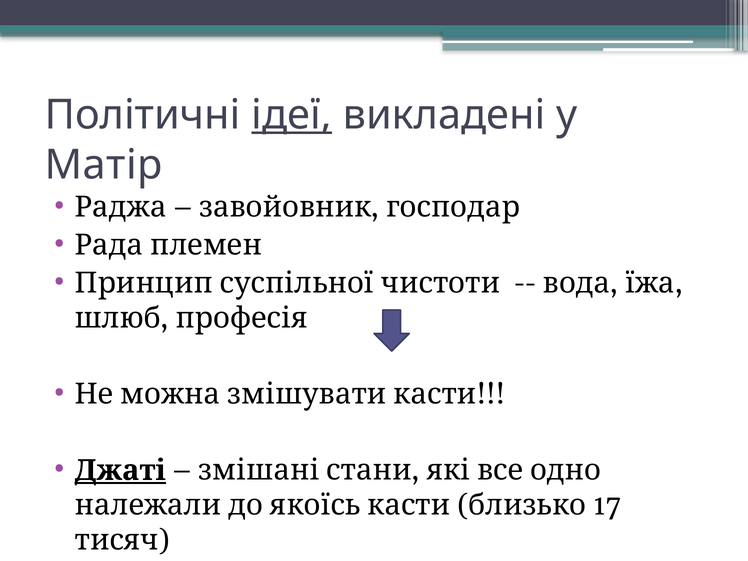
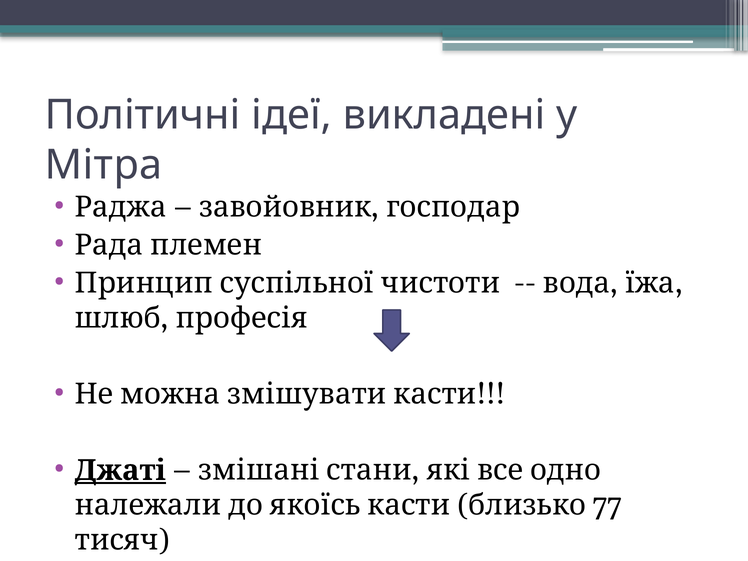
ідеї underline: present -> none (292, 115)
Матір: Матір -> Мітра (104, 165)
17: 17 -> 77 (607, 505)
